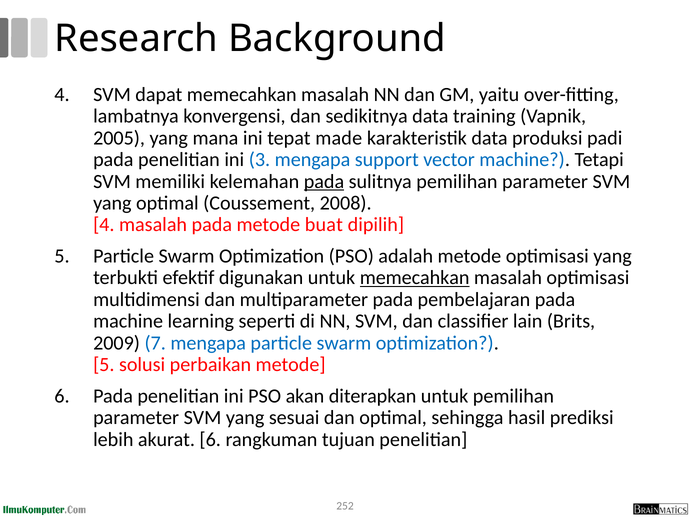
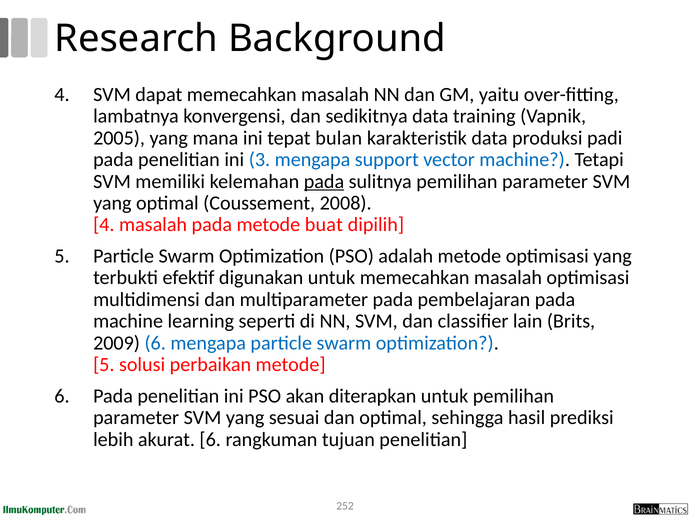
made: made -> bulan (339, 138)
memecahkan underline: present -> none (415, 278)
2009 7: 7 -> 6 (155, 343)
